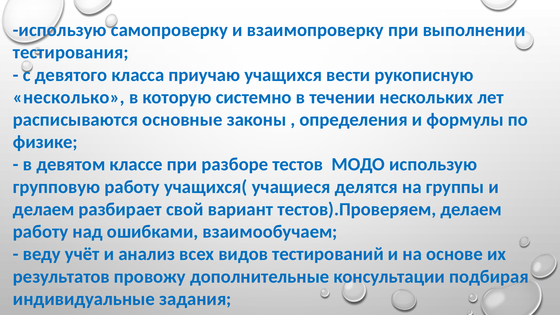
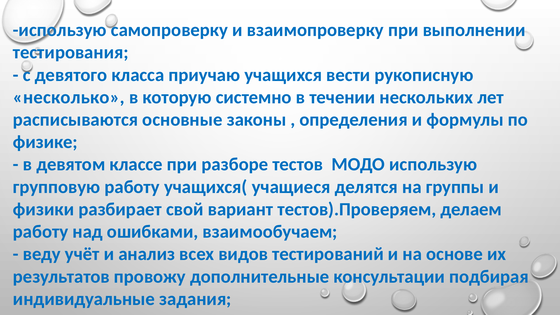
делаем: делаем -> физики (44, 209)
